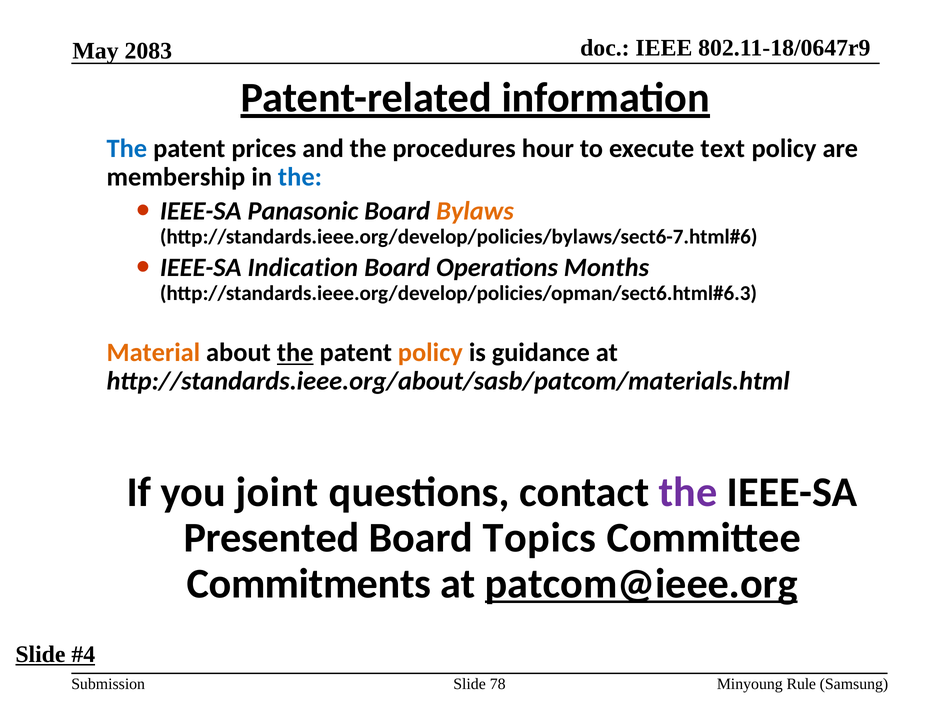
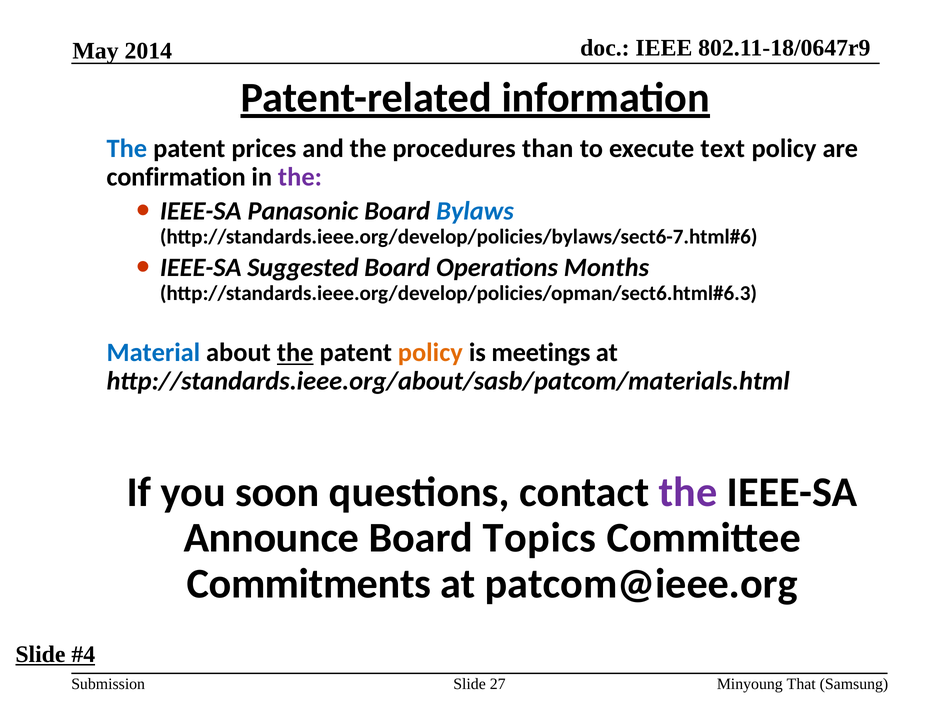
2083: 2083 -> 2014 (148, 51)
hour: hour -> than (548, 149)
membership: membership -> confirmation (176, 177)
the colour: blue -> purple (300, 177)
Bylaws colour: orange -> blue (475, 211)
Indication: Indication -> Suggested (303, 268)
Material colour: orange -> blue (153, 353)
guidance: guidance -> meetings (541, 353)
joint: joint -> soon (277, 493)
Presented: Presented -> Announce (271, 538)
patcom@ieee.org underline: present -> none (641, 584)
78: 78 -> 27 (498, 684)
Rule: Rule -> That (801, 684)
